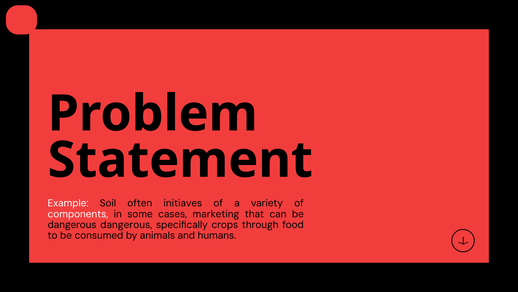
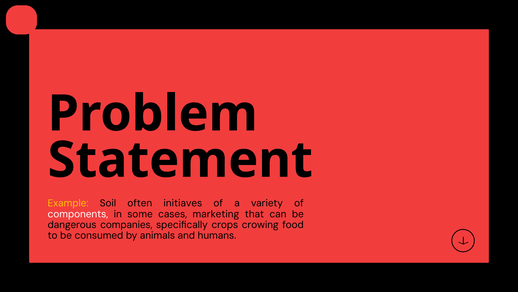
Example colour: white -> yellow (68, 203)
dangerous dangerous: dangerous -> companies (126, 224)
through: through -> crowing (260, 224)
